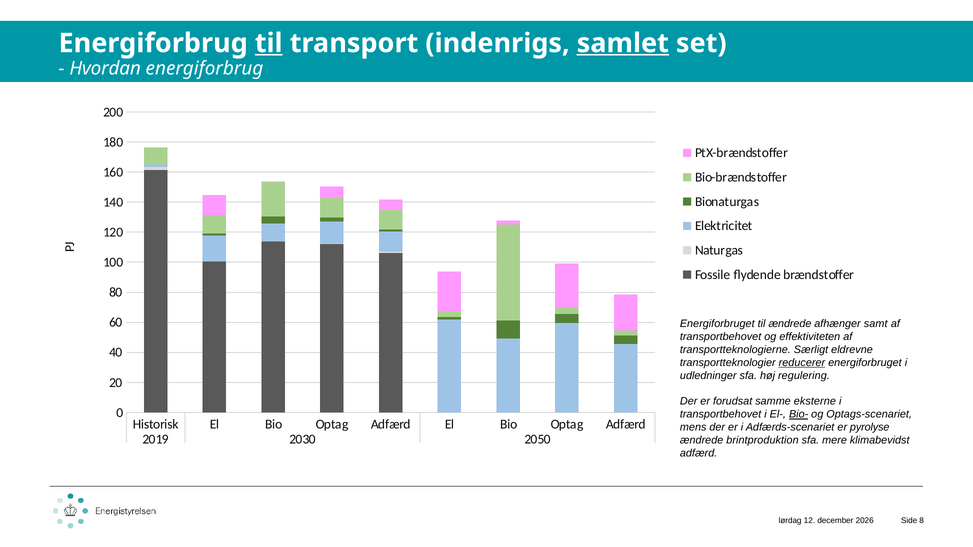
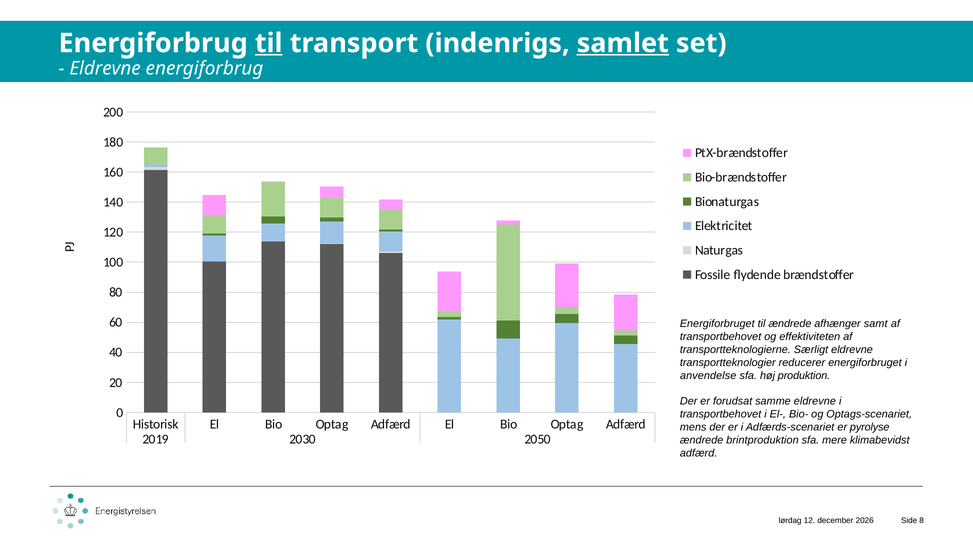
Hvordan: Hvordan -> Eldrevne (105, 69)
reducerer underline: present -> none (802, 363)
udledninger: udledninger -> anvendelse (708, 376)
regulering: regulering -> produktion (804, 376)
samme eksterne: eksterne -> eldrevne (815, 402)
Bio- underline: present -> none (799, 415)
